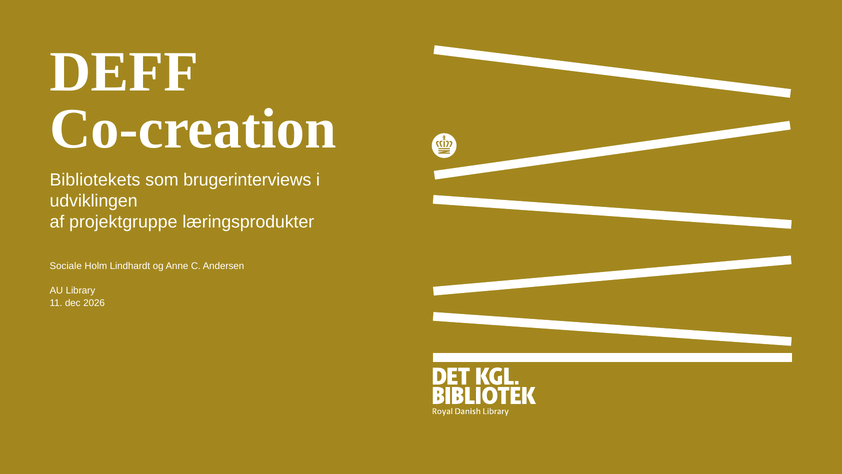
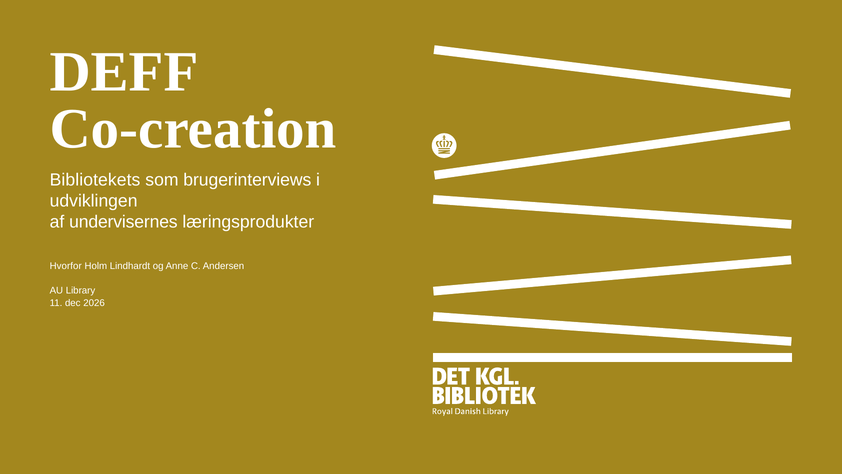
projektgruppe: projektgruppe -> undervisernes (123, 222)
Sociale: Sociale -> Hvorfor (66, 266)
